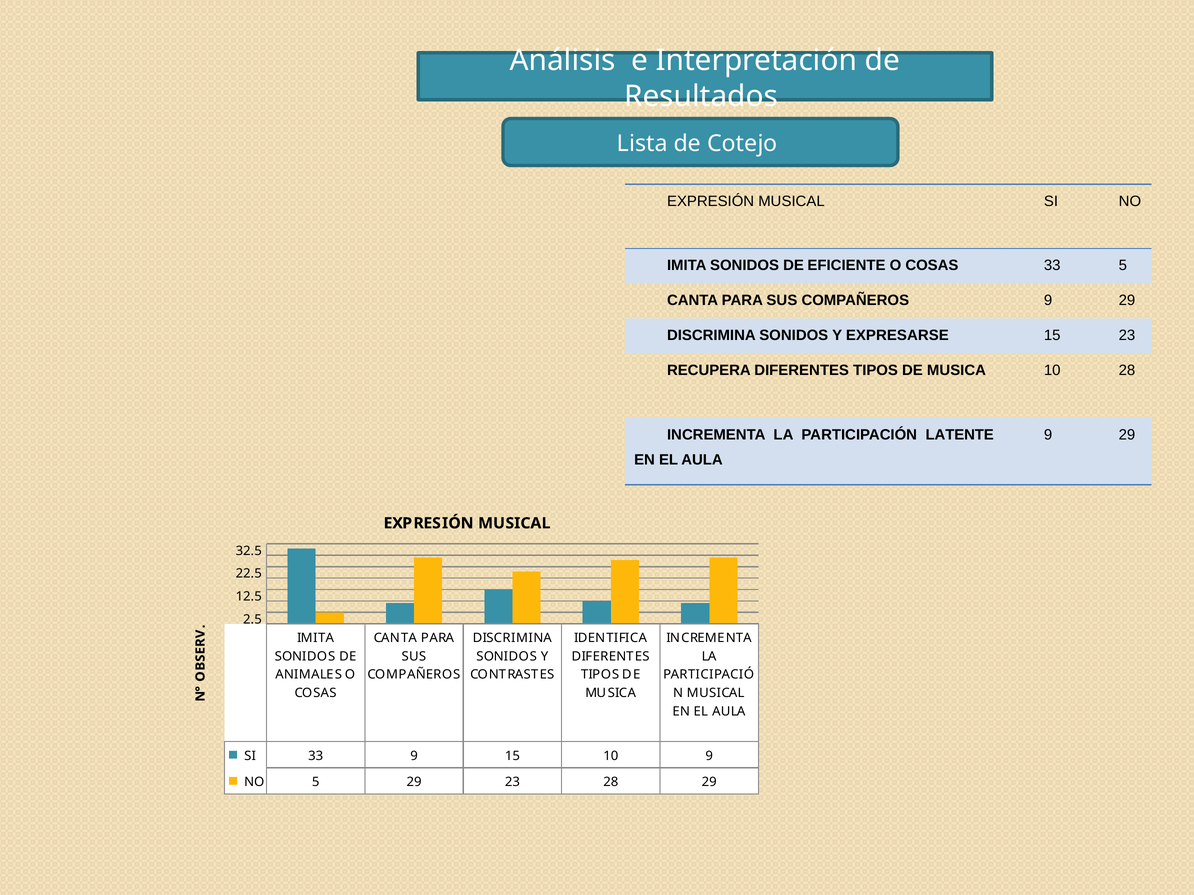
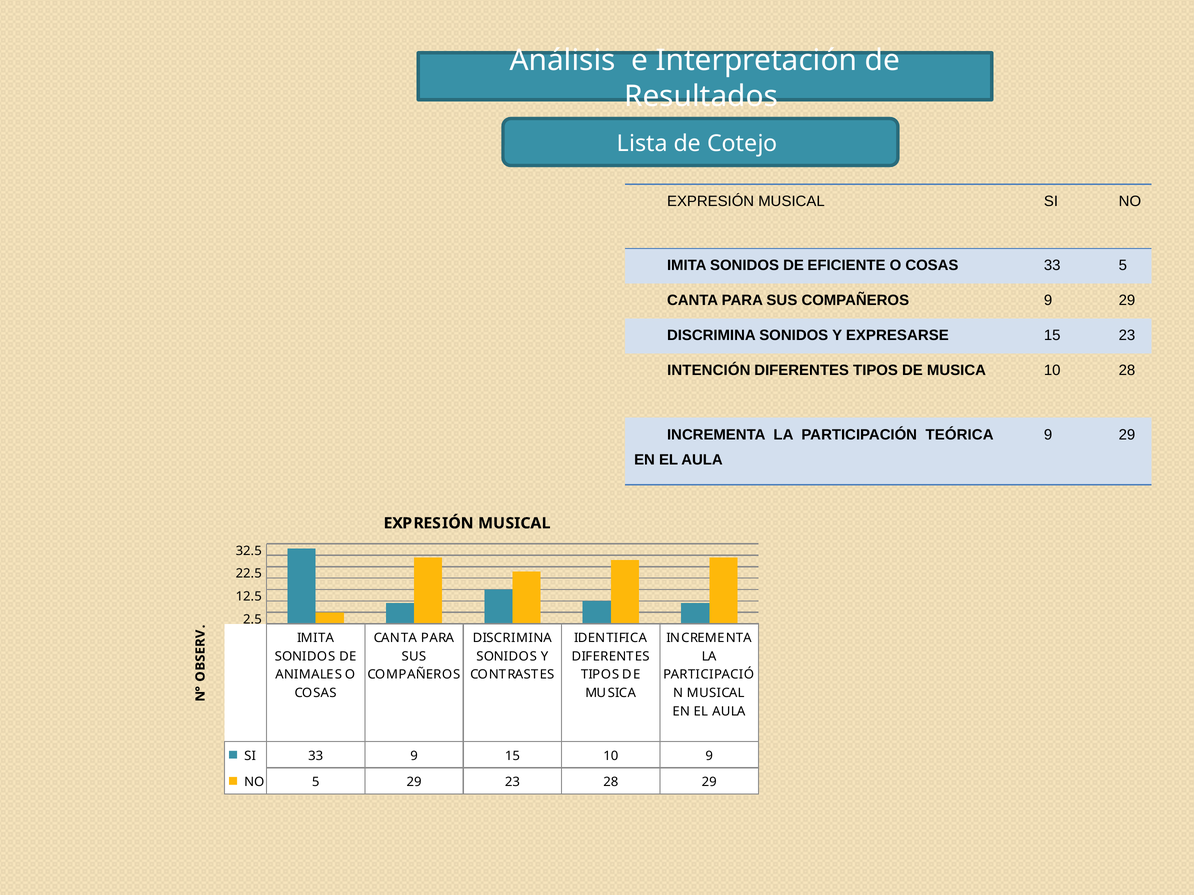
RECUPERA: RECUPERA -> INTENCIÓN (709, 371)
LATENTE: LATENTE -> TEÓRICA (960, 435)
